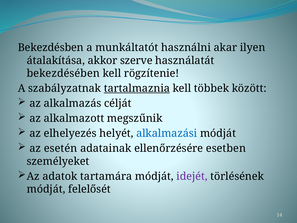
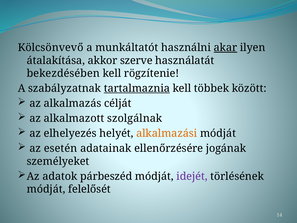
Bekezdésben: Bekezdésben -> Kölcsönvevő (51, 48)
akar underline: none -> present (225, 48)
megszűnik: megszűnik -> szolgálnak (135, 118)
alkalmazási colour: blue -> orange (167, 133)
esetben: esetben -> jogának (226, 148)
tartamára: tartamára -> párbeszéd (106, 176)
